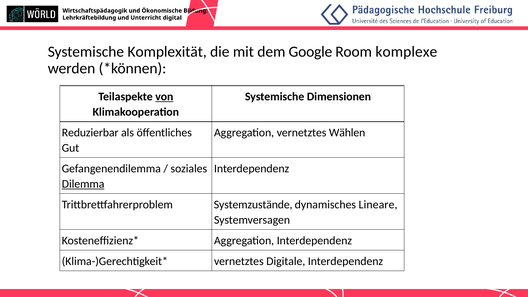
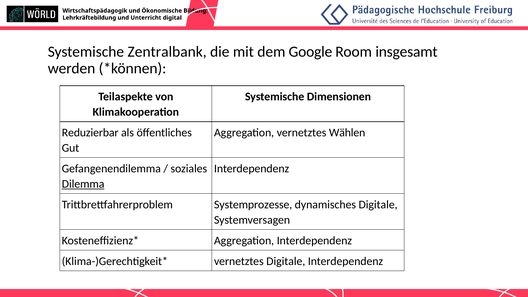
Komplexität: Komplexität -> Zentralbank (167, 52)
komplexe: komplexe -> insgesamt (407, 52)
von underline: present -> none (164, 97)
Systemzustände: Systemzustände -> Systemprozesse (253, 205)
dynamisches Lineare: Lineare -> Digitale (378, 205)
